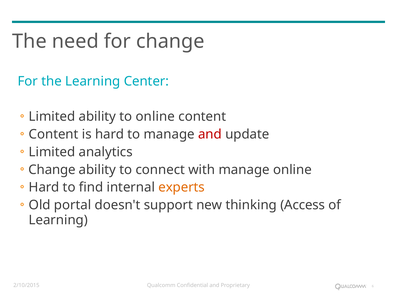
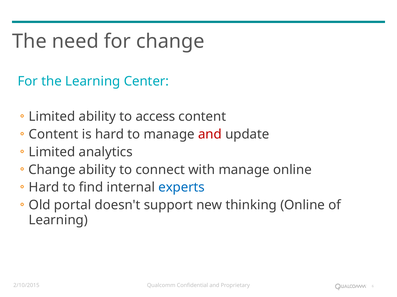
to online: online -> access (155, 117)
experts colour: orange -> blue (182, 188)
thinking Access: Access -> Online (303, 206)
